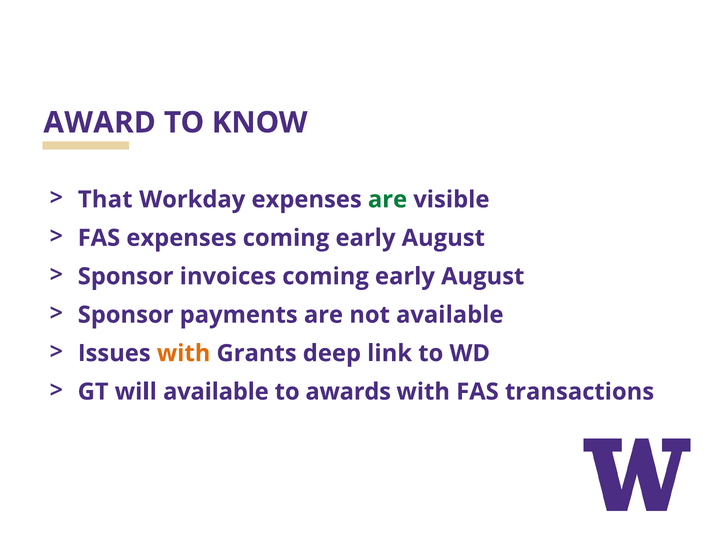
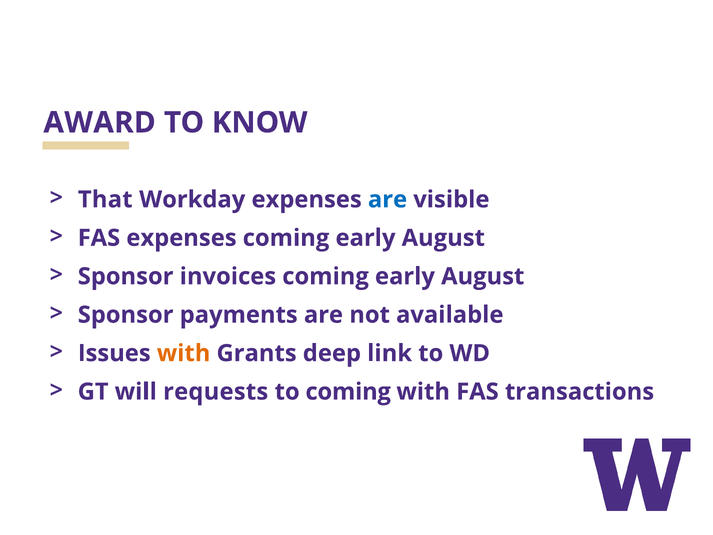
are colour: green -> blue (388, 199)
will available: available -> requests (216, 392)
to awards: awards -> coming (348, 392)
